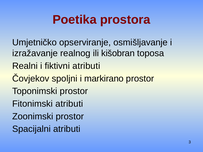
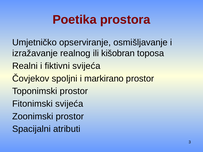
fiktivni atributi: atributi -> svijeća (86, 66)
Fitonimski atributi: atributi -> svijeća (69, 104)
